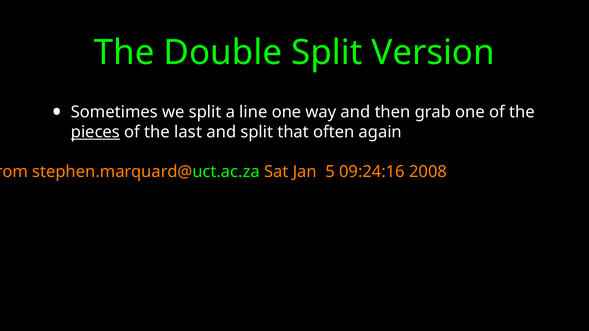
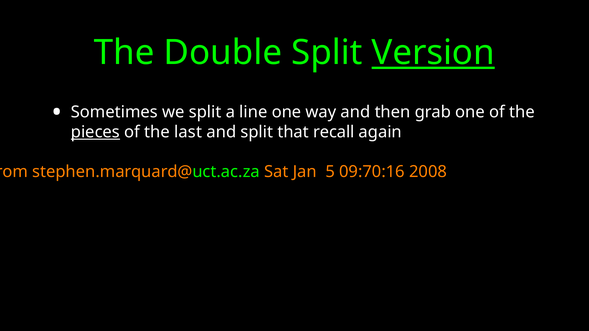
Version underline: none -> present (433, 53)
often: often -> recall (334, 132)
09:24:16: 09:24:16 -> 09:70:16 (372, 172)
